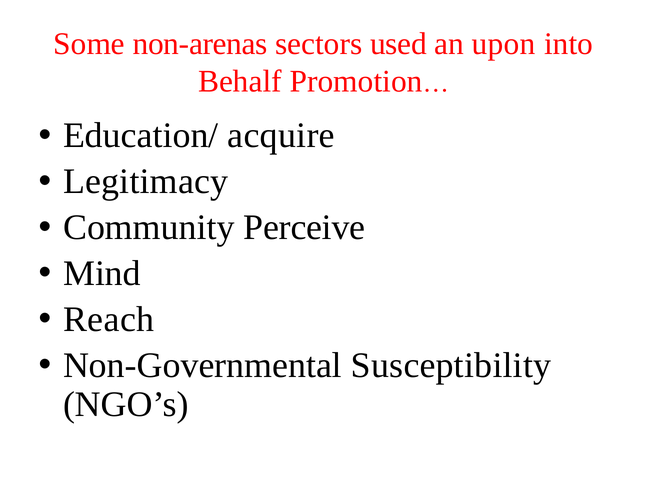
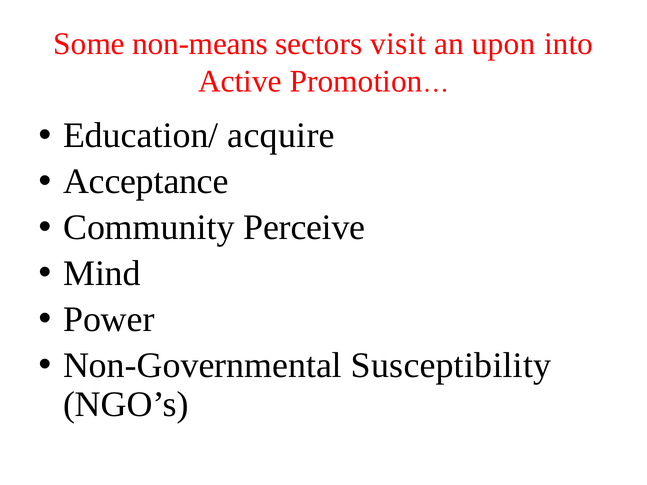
non-arenas: non-arenas -> non-means (200, 44)
used: used -> visit (398, 44)
Behalf: Behalf -> Active (240, 81)
Legitimacy: Legitimacy -> Acceptance (146, 182)
Reach: Reach -> Power (109, 320)
